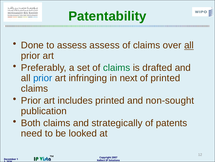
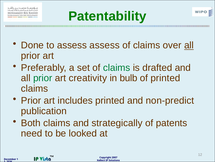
prior colour: blue -> green (43, 78)
infringing: infringing -> creativity (88, 78)
next: next -> bulb (129, 78)
non-sought: non-sought -> non-predict (170, 100)
